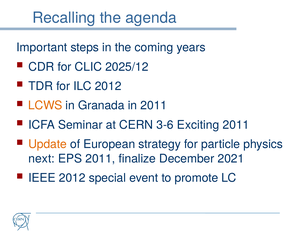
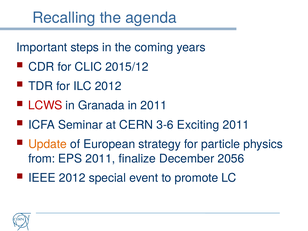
2025/12: 2025/12 -> 2015/12 (127, 67)
LCWS colour: orange -> red (45, 106)
next: next -> from (42, 159)
2021: 2021 -> 2056 (231, 159)
